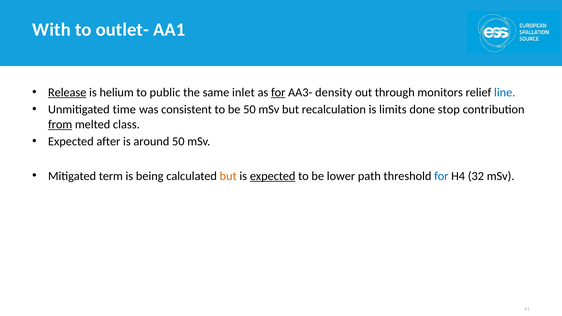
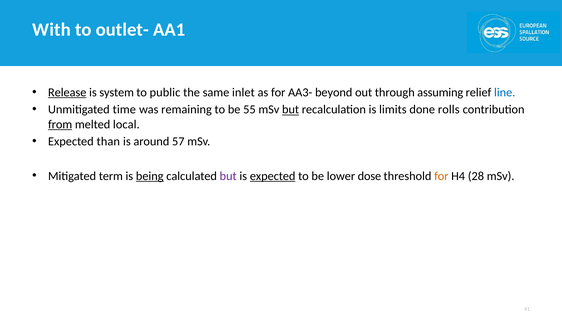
helium: helium -> system (117, 92)
for underline: present -> none (278, 92)
density: density -> beyond (334, 92)
monitors: monitors -> assuming (440, 92)
consistent: consistent -> remaining (187, 110)
be 50: 50 -> 55 (249, 110)
but underline: none -> present (291, 110)
stop: stop -> rolls (449, 110)
class: class -> local (126, 124)
after: after -> than (108, 142)
around 50: 50 -> 57 (178, 142)
being underline: none -> present (150, 176)
but colour: orange -> purple (228, 176)
path: path -> dose (369, 176)
for colour: blue -> orange (441, 176)
32: 32 -> 28 (476, 176)
